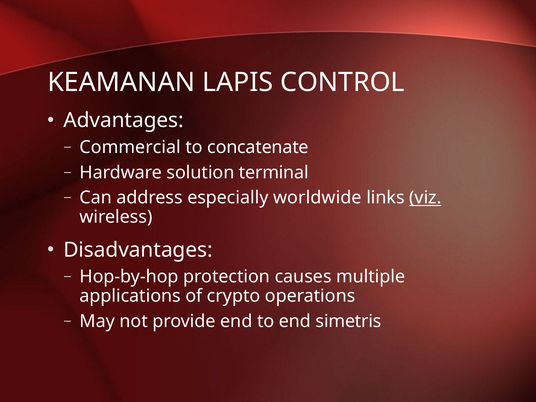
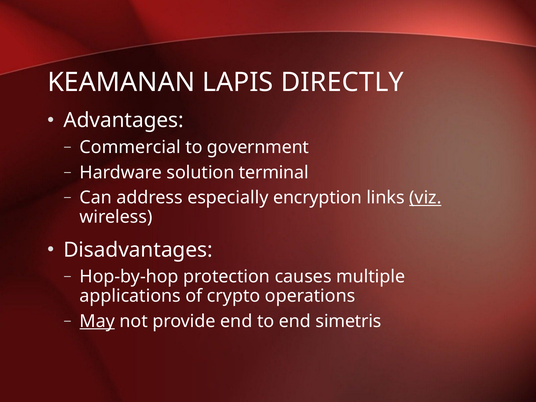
CONTROL: CONTROL -> DIRECTLY (342, 82)
concatenate: concatenate -> government (258, 147)
worldwide: worldwide -> encryption (318, 198)
May underline: none -> present (97, 321)
